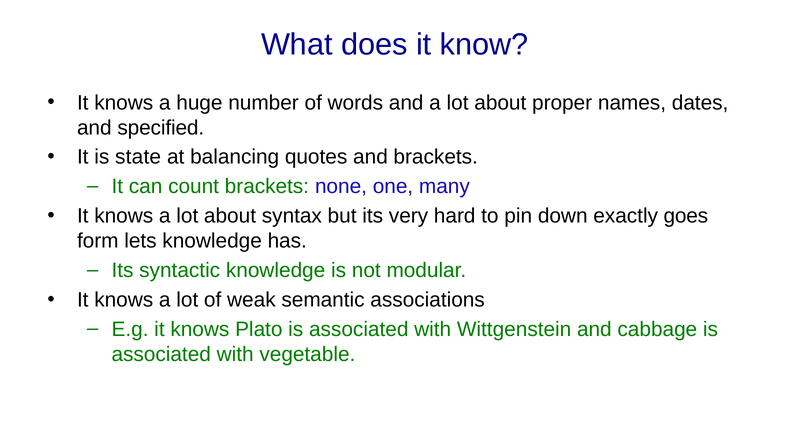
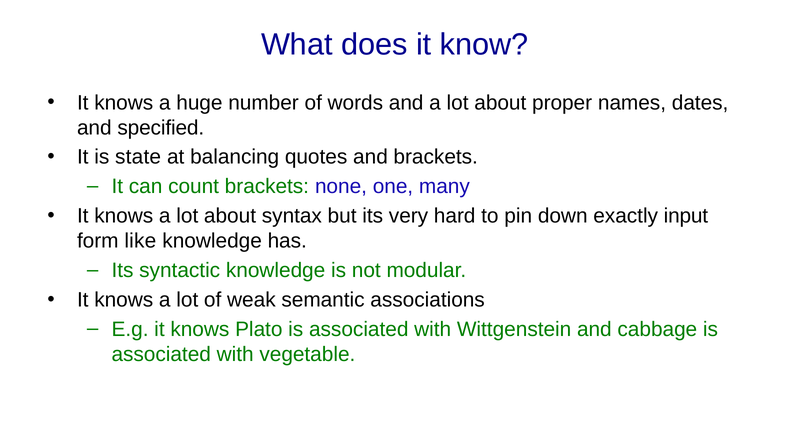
goes: goes -> input (686, 216)
lets: lets -> like (140, 241)
